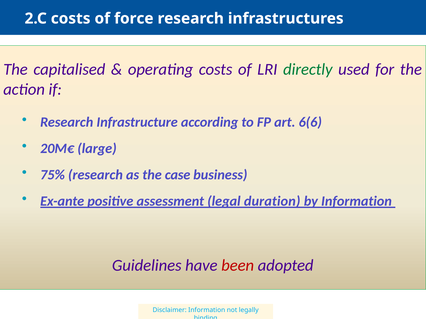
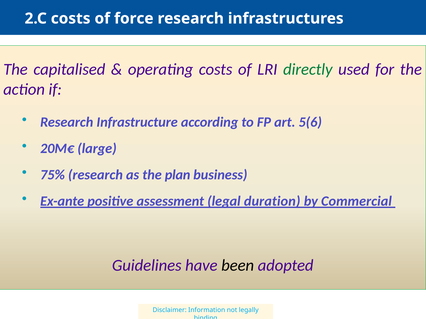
6(6: 6(6 -> 5(6 (310, 122)
case: case -> plan (178, 175)
by Information: Information -> Commercial (357, 201)
been colour: red -> black (238, 266)
